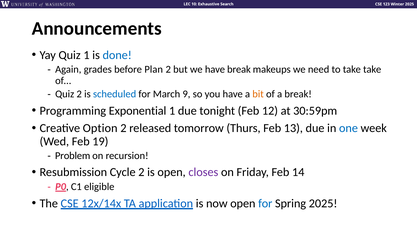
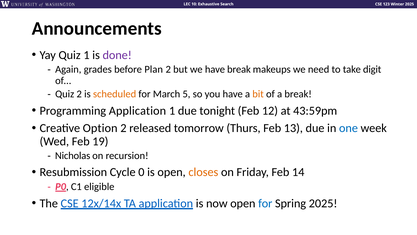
done colour: blue -> purple (117, 55)
take take: take -> digit (372, 69)
scheduled colour: blue -> orange (115, 94)
9: 9 -> 5 (186, 94)
Programming Exponential: Exponential -> Application (137, 111)
30:59pm: 30:59pm -> 43:59pm (315, 111)
Problem: Problem -> Nicholas (73, 155)
Cycle 2: 2 -> 0 (141, 172)
closes colour: purple -> orange (203, 172)
